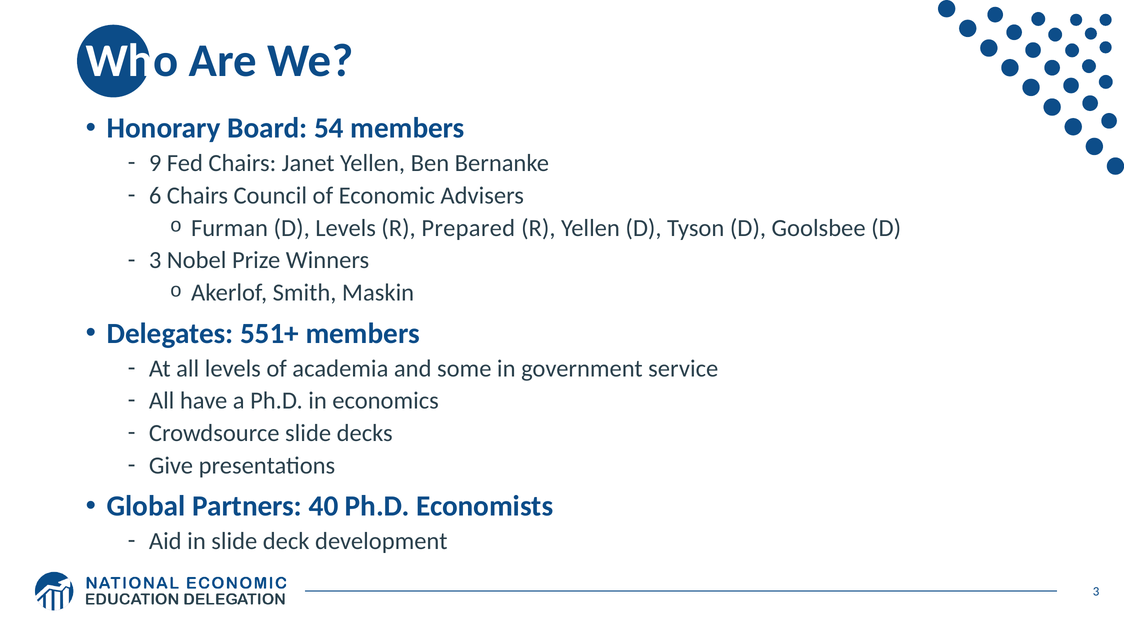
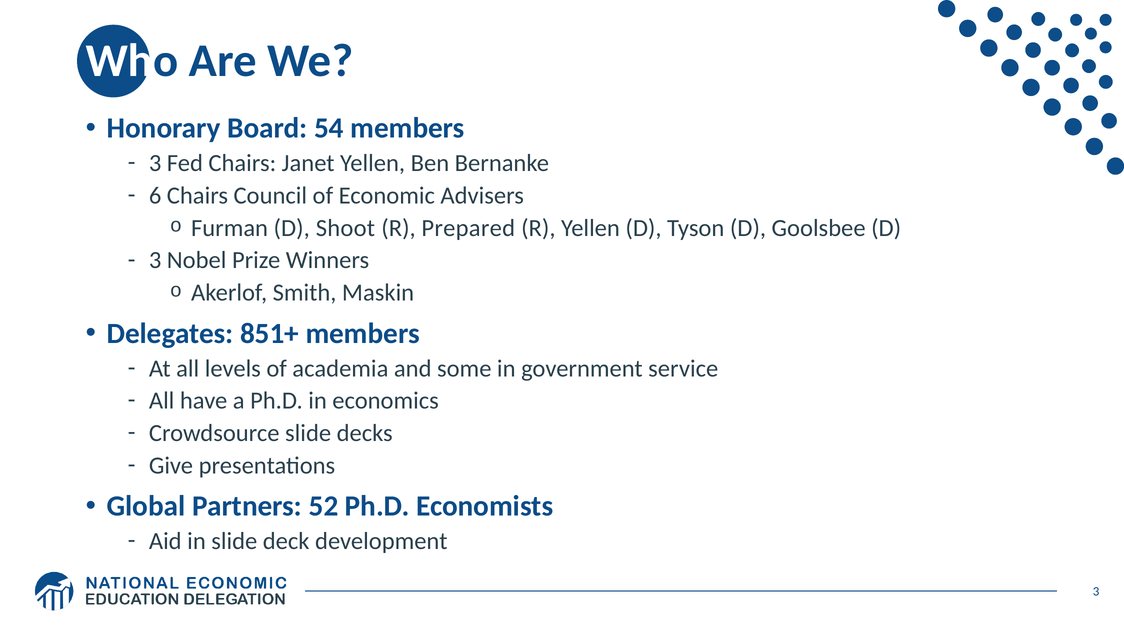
9: 9 -> 3 (155, 163)
D Levels: Levels -> Shoot (345, 228)
551+: 551+ -> 851+ (270, 334)
40: 40 -> 52 (324, 507)
